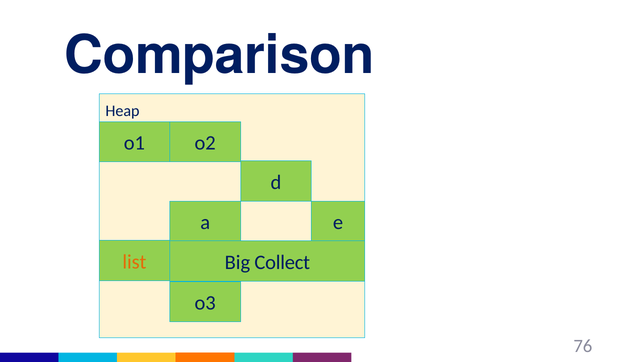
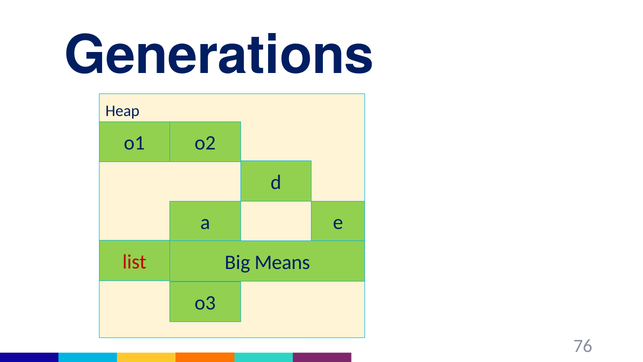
Comparison: Comparison -> Generations (219, 55)
list colour: orange -> red (134, 262)
Collect: Collect -> Means (282, 262)
